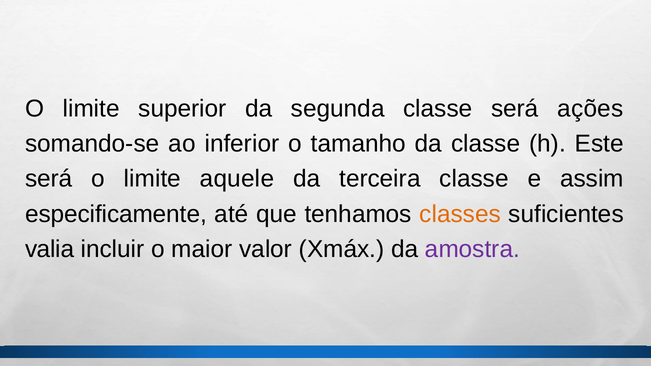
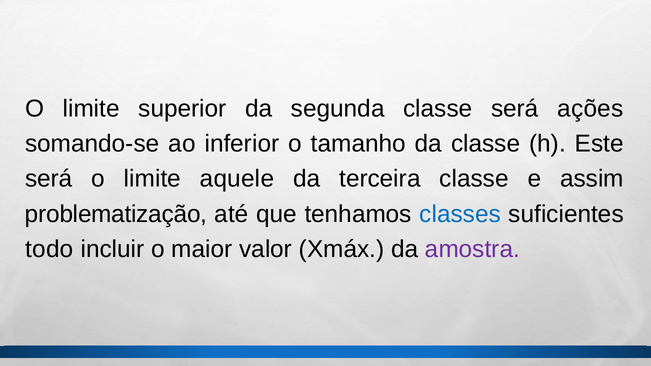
especificamente: especificamente -> problematização (116, 214)
classes colour: orange -> blue (460, 214)
valia: valia -> todo (49, 249)
